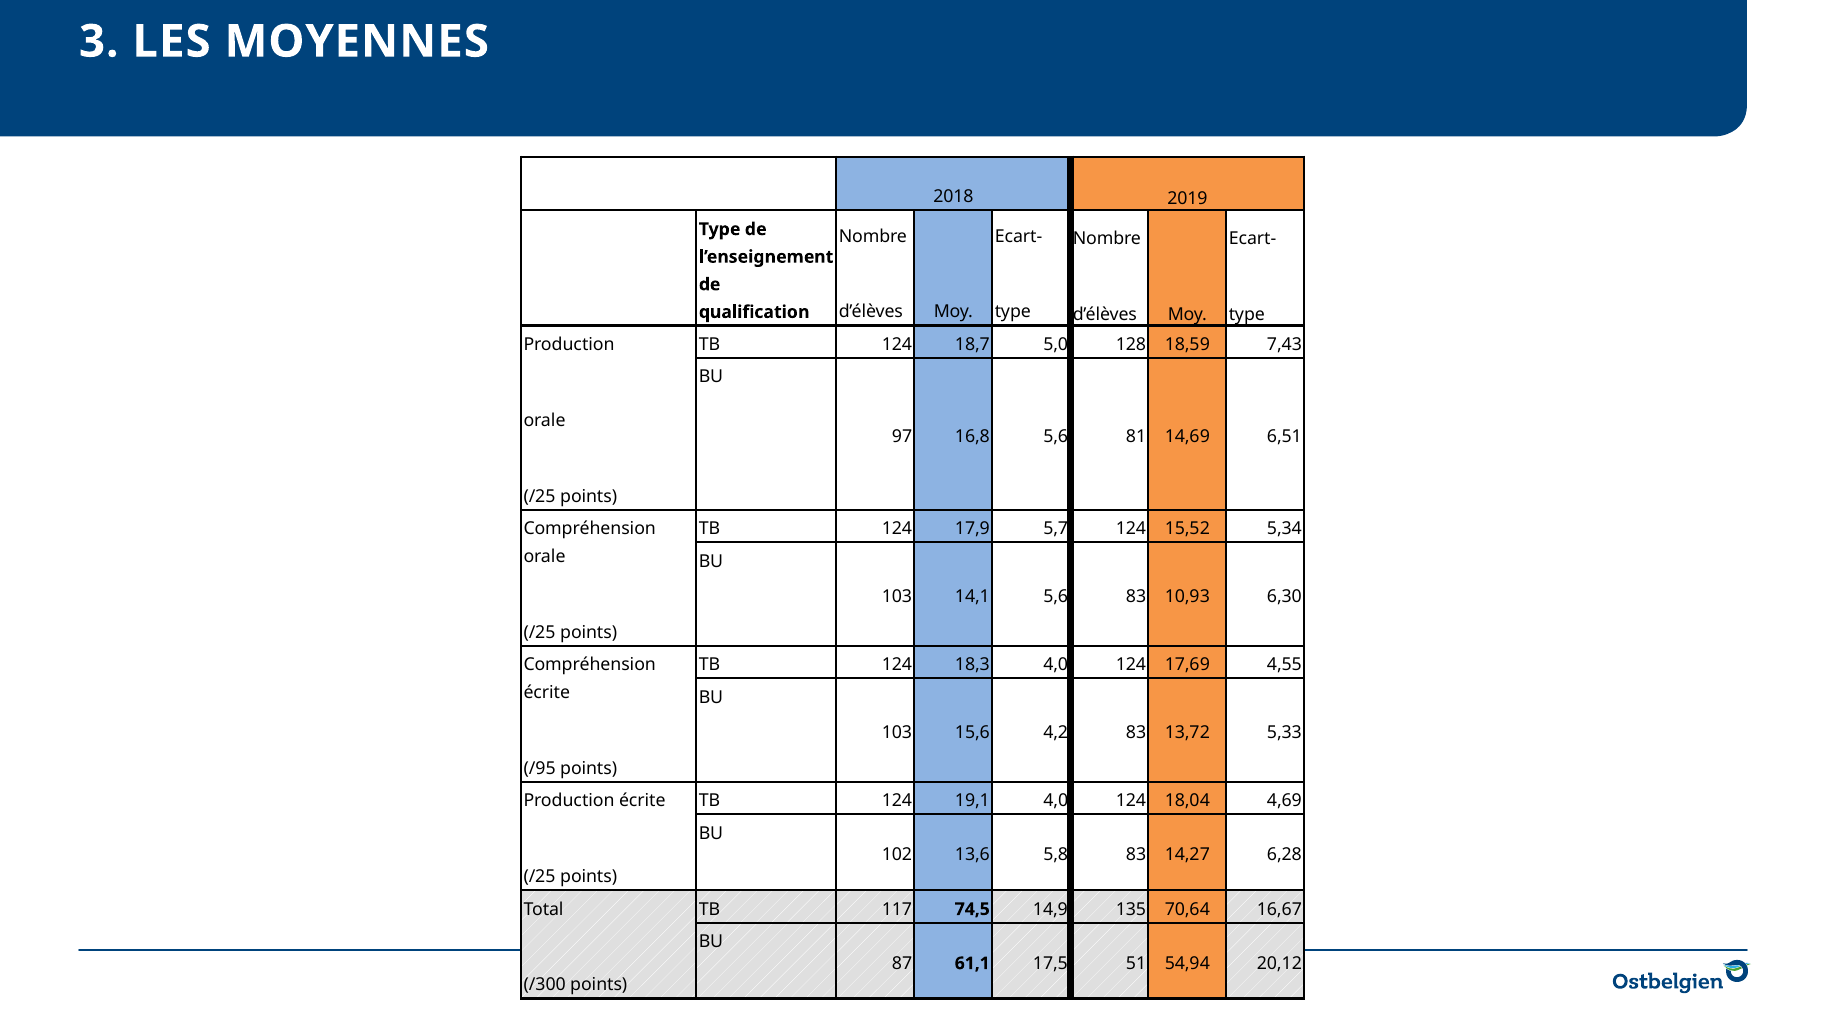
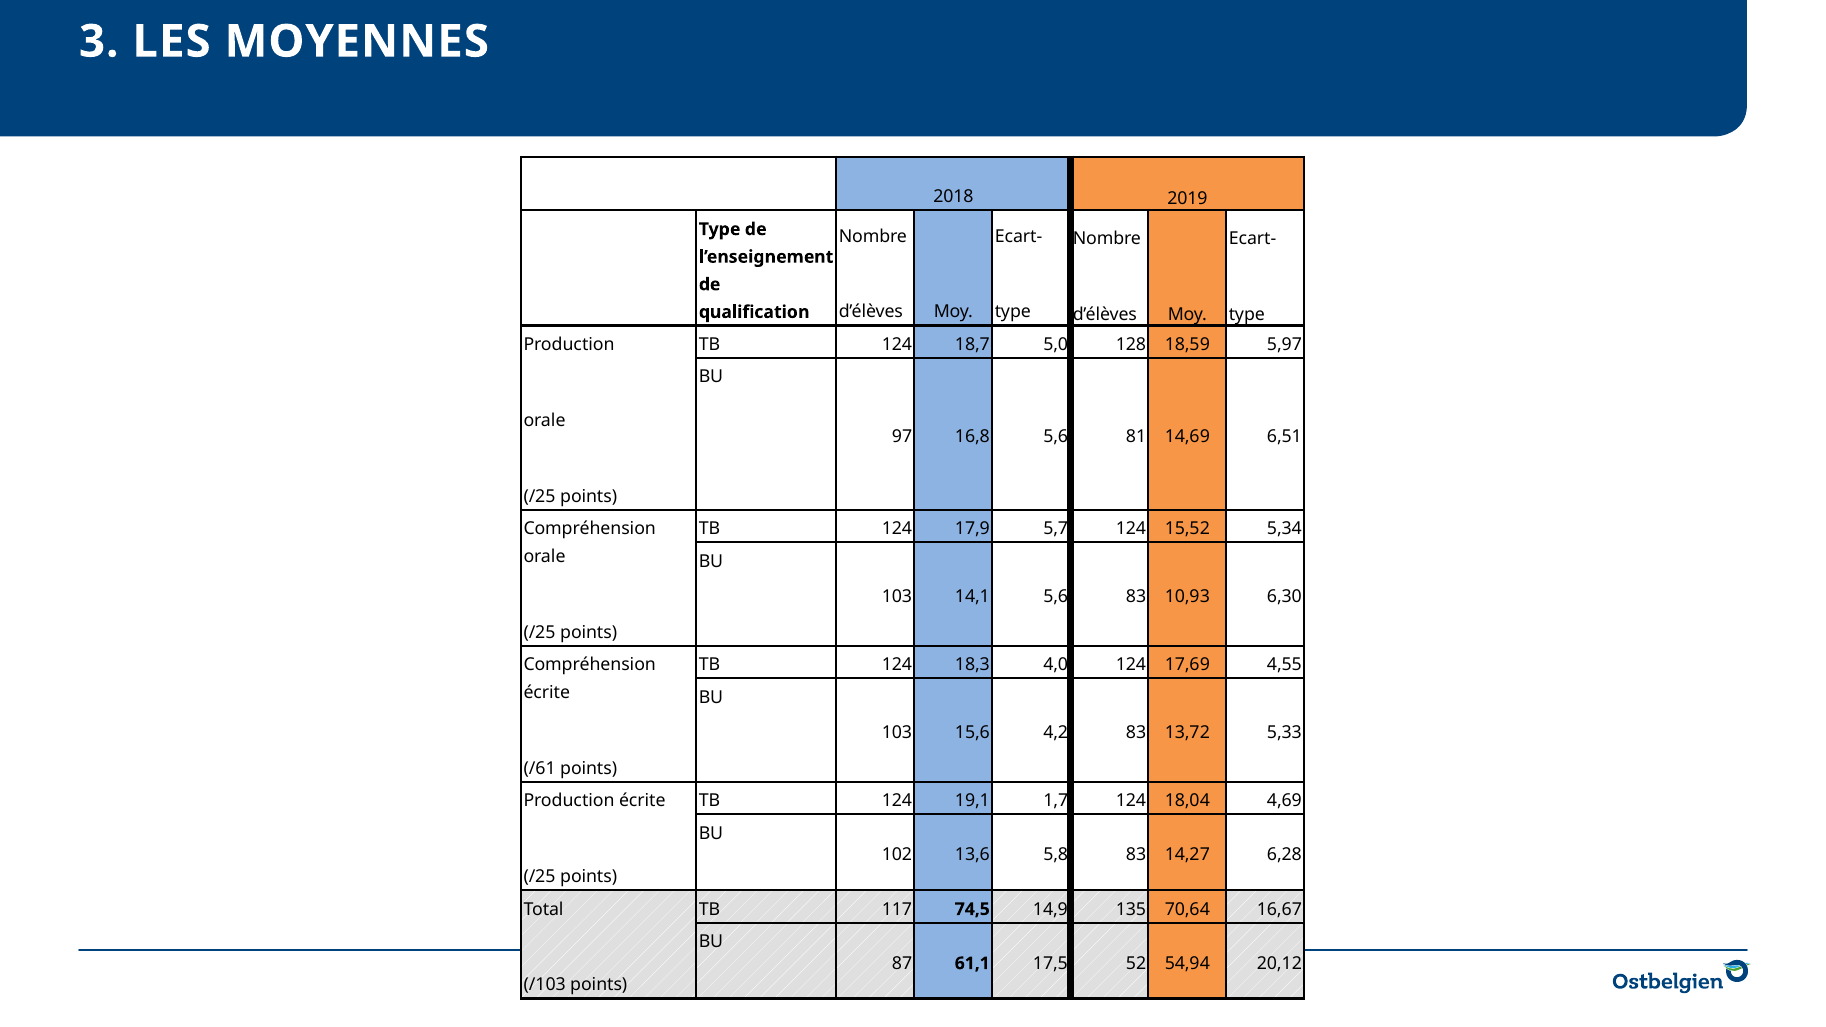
7,43: 7,43 -> 5,97 (1284, 345)
/95: /95 -> /61 (540, 768)
19,1 4,0: 4,0 -> 1,7 (1056, 801)
51: 51 -> 52 (1136, 964)
/300: /300 -> /103 (545, 985)
